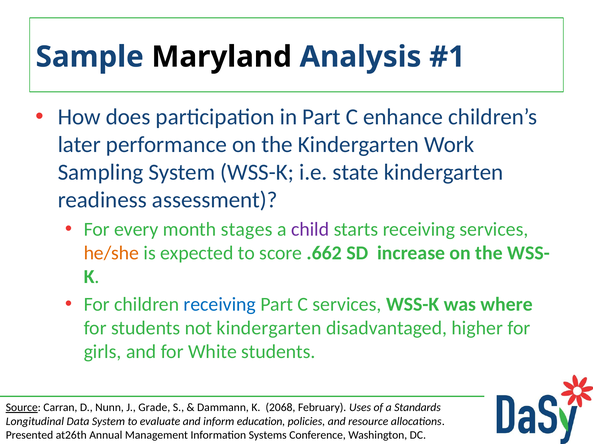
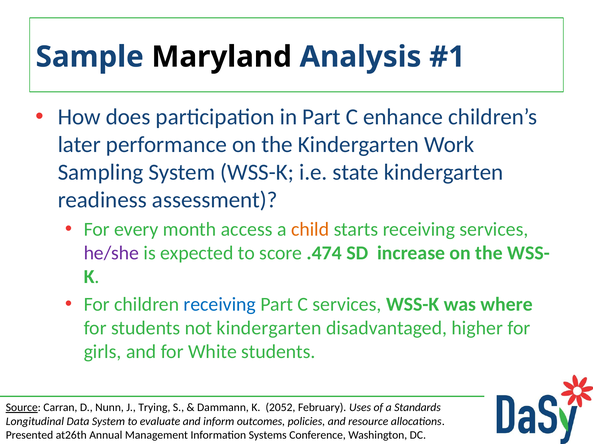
stages: stages -> access (247, 230)
child colour: purple -> orange (310, 230)
he/she colour: orange -> purple (111, 253)
.662: .662 -> .474 (324, 253)
Grade: Grade -> Trying (154, 408)
2068: 2068 -> 2052 (280, 408)
education: education -> outcomes (261, 422)
